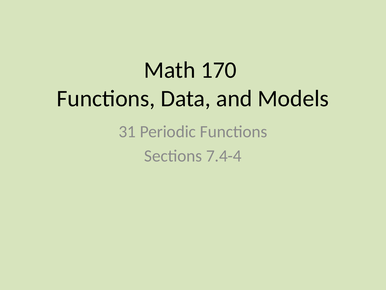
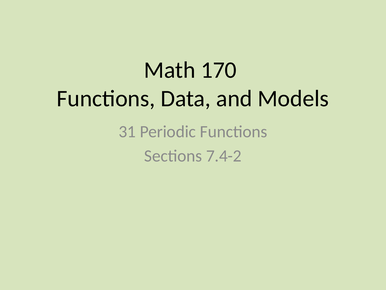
7.4-4: 7.4-4 -> 7.4-2 (224, 156)
